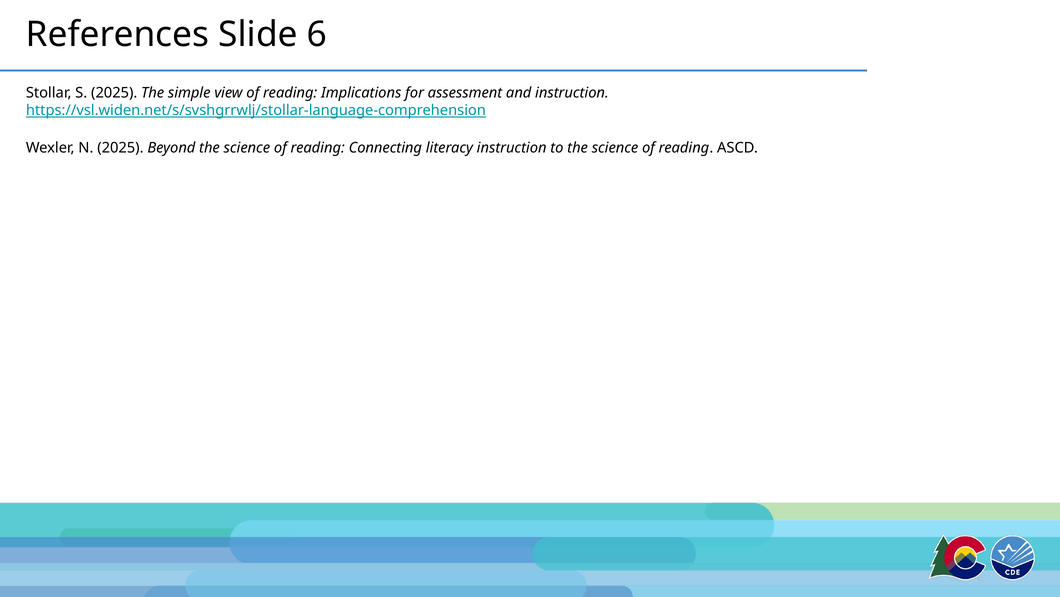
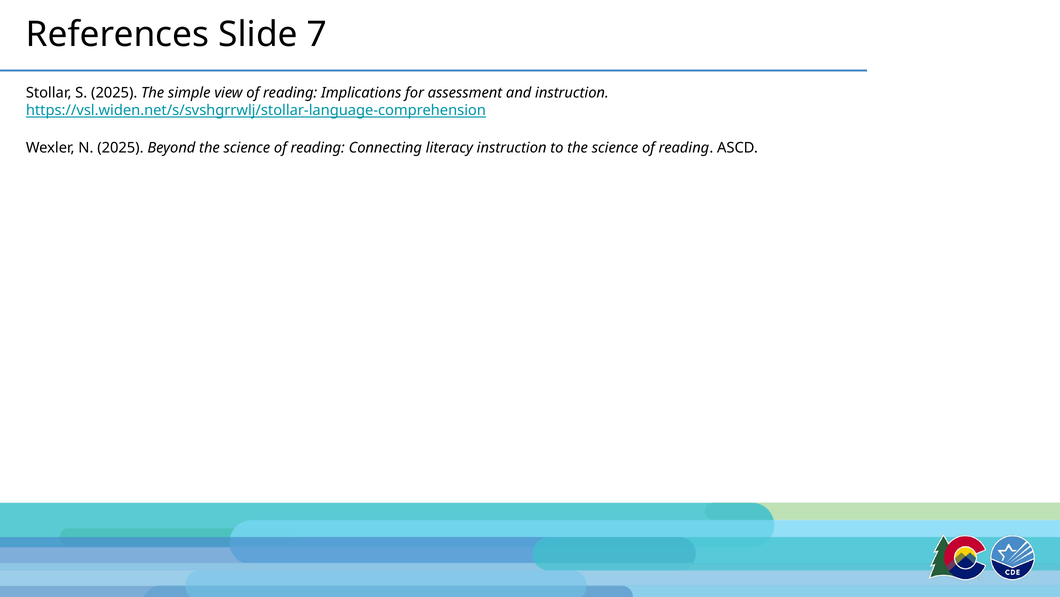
6: 6 -> 7 (317, 34)
